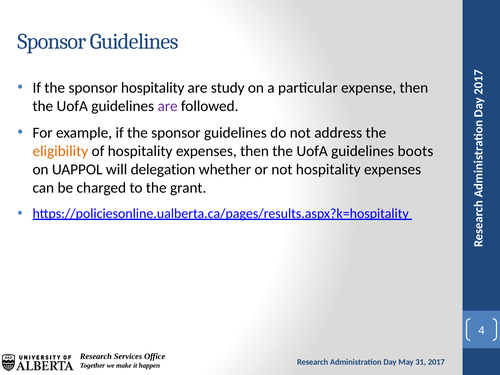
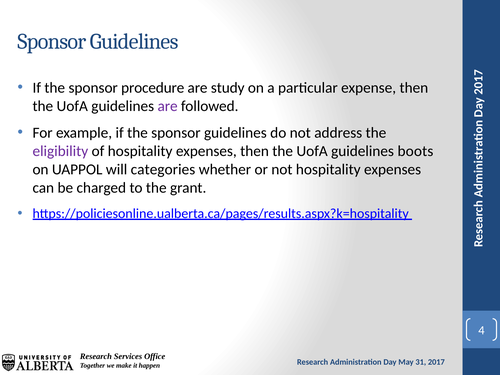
sponsor hospitality: hospitality -> procedure (153, 88)
eligibility colour: orange -> purple (60, 151)
delegation: delegation -> categories (163, 169)
